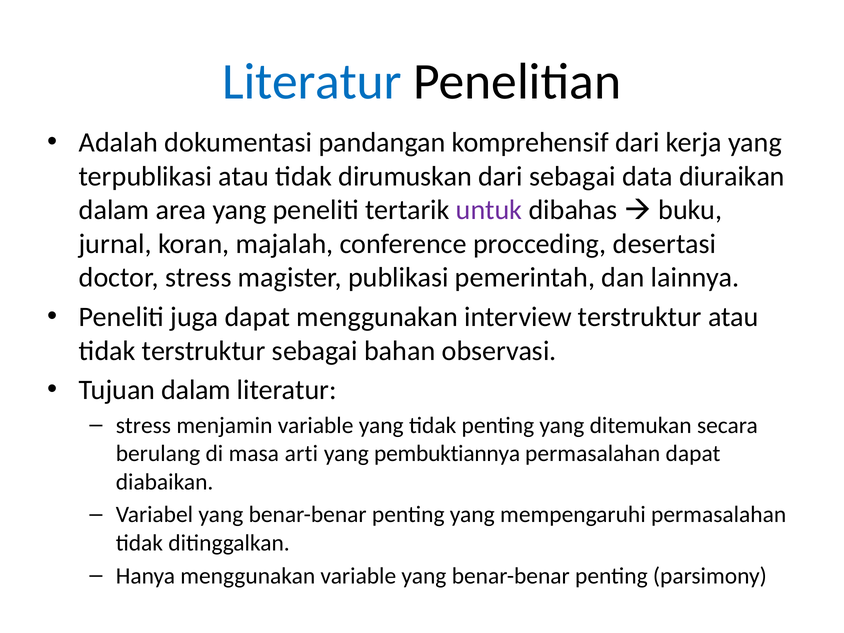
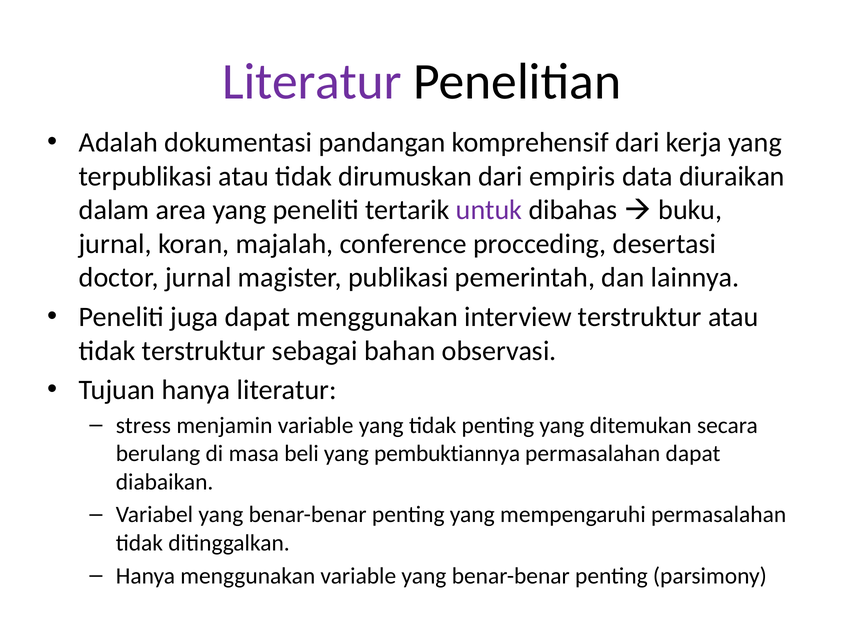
Literatur colour: blue -> purple (312, 82)
dari sebagai: sebagai -> empiris (572, 176)
doctor stress: stress -> jurnal (198, 278)
Tujuan dalam: dalam -> hanya (196, 390)
arti: arti -> beli (302, 454)
